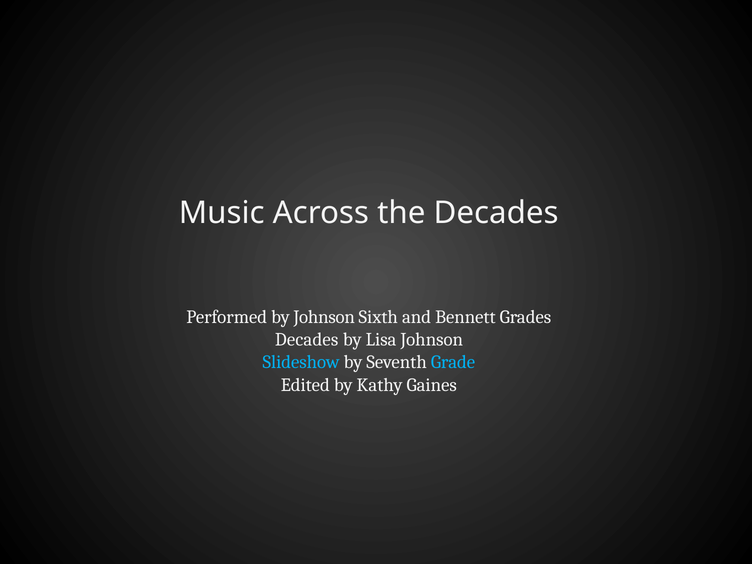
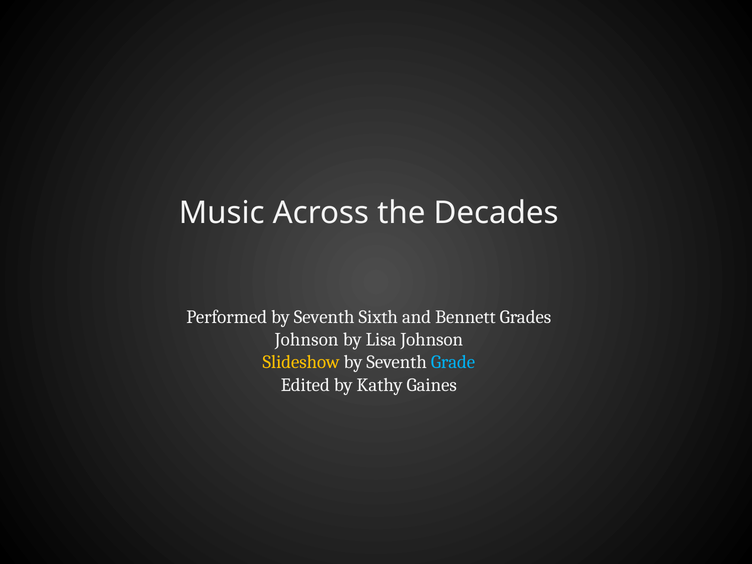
Performed by Johnson: Johnson -> Seventh (324, 317)
Decades: Decades -> Johnson (307, 340)
Slideshow colour: light blue -> yellow (301, 362)
